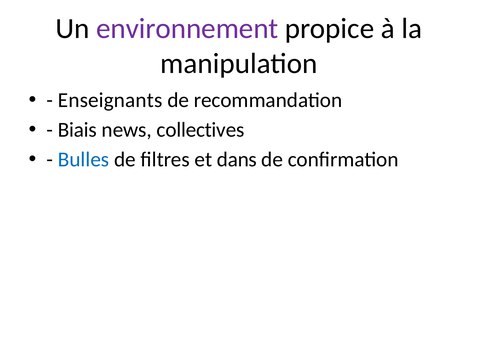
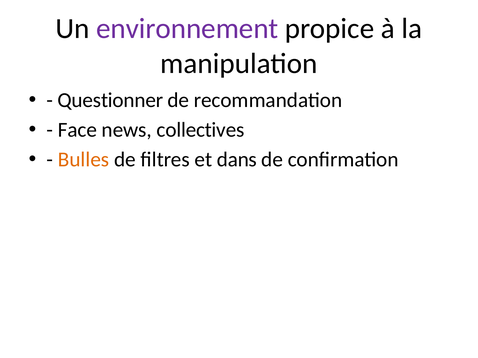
Enseignants: Enseignants -> Questionner (110, 100)
Biais: Biais -> Face (77, 130)
Bulles colour: blue -> orange (84, 160)
